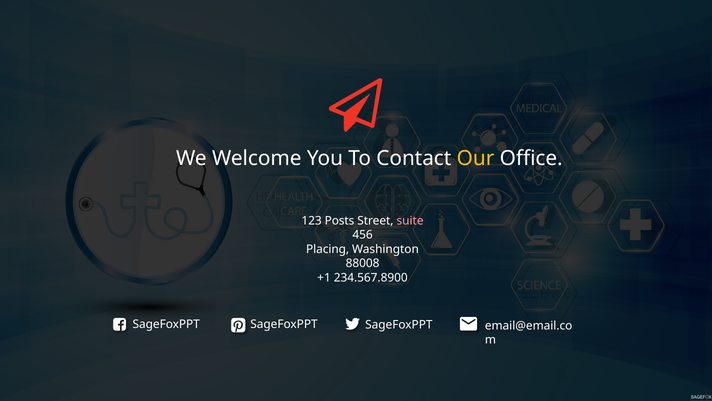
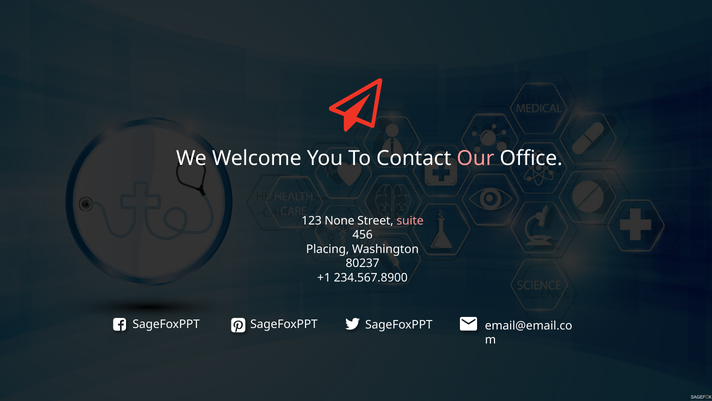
Our colour: yellow -> pink (476, 158)
Posts: Posts -> None (340, 220)
88008: 88008 -> 80237 (363, 263)
